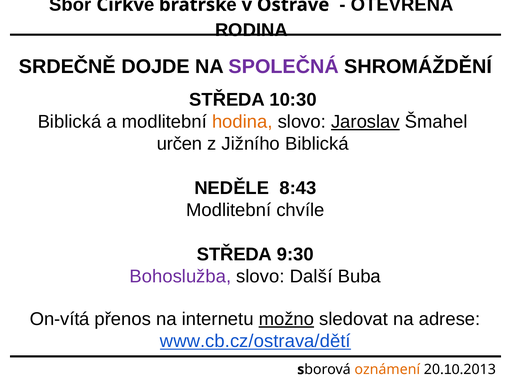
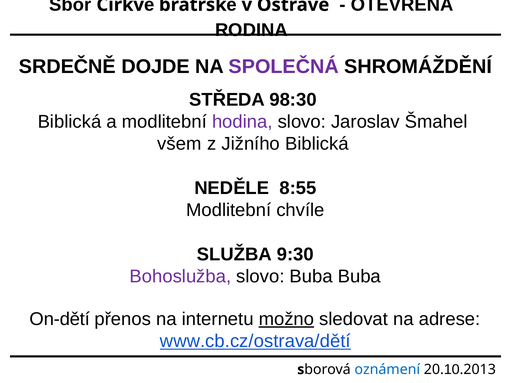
10:30: 10:30 -> 98:30 (293, 100)
hodina colour: orange -> purple (242, 122)
Jaroslav underline: present -> none (365, 122)
určen: určen -> všem (179, 144)
8:43: 8:43 -> 8:55 (298, 188)
STŘEDA: STŘEDA -> SLUŽBA (234, 255)
slovo Další: Další -> Buba (311, 277)
On-vítá: On-vítá -> On-dětí (60, 319)
oznámení colour: orange -> blue (387, 370)
